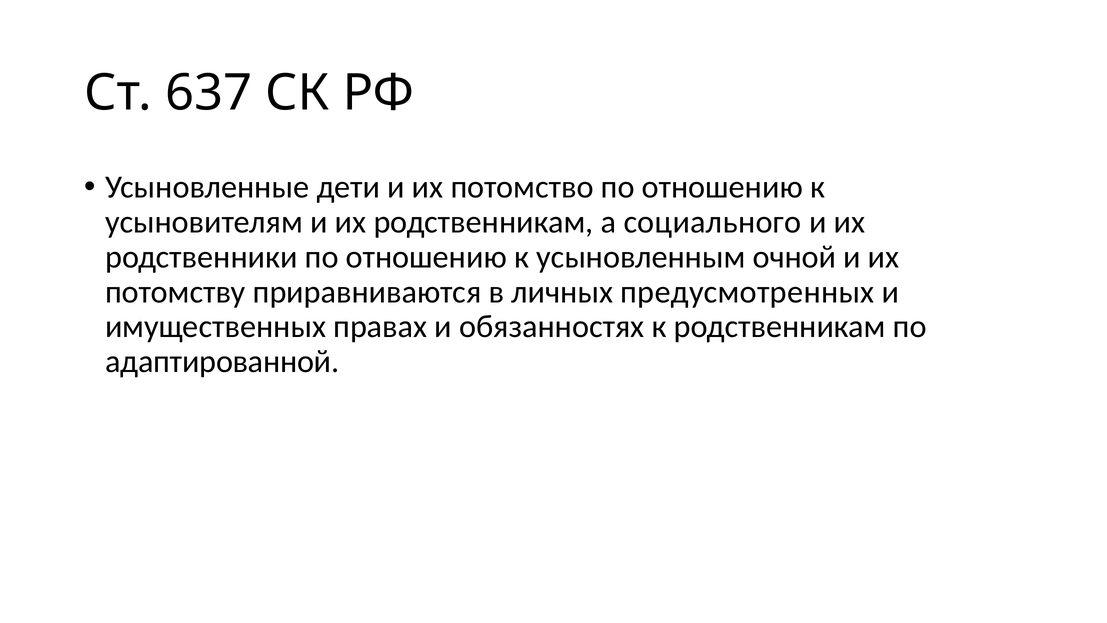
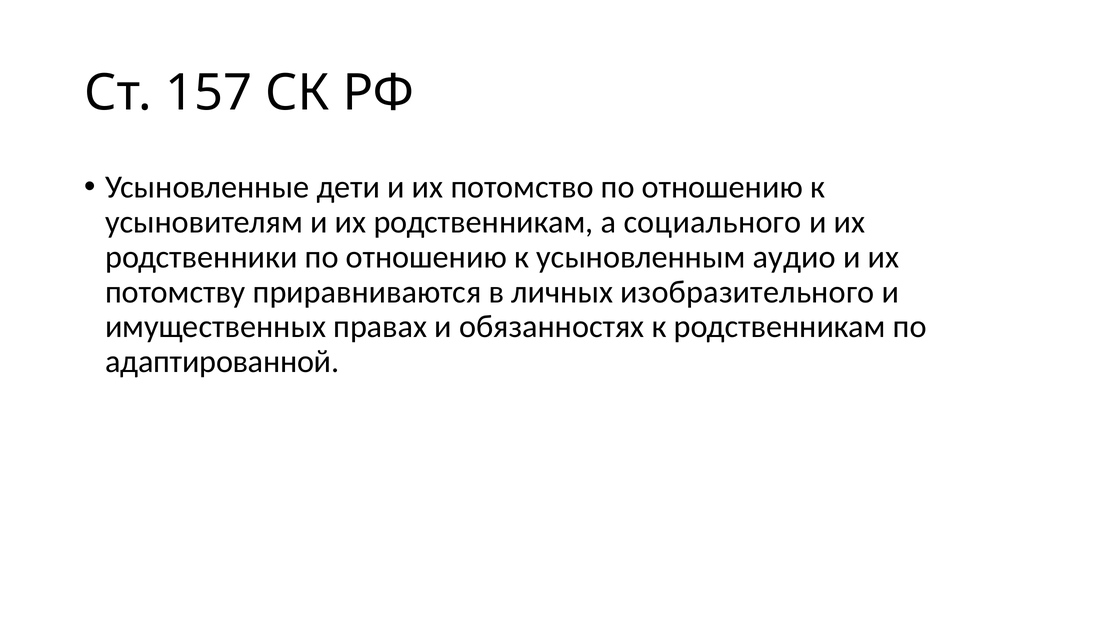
637: 637 -> 157 (209, 93)
очной: очной -> аудио (794, 257)
предусмотренных: предусмотренных -> изобразительного (747, 292)
